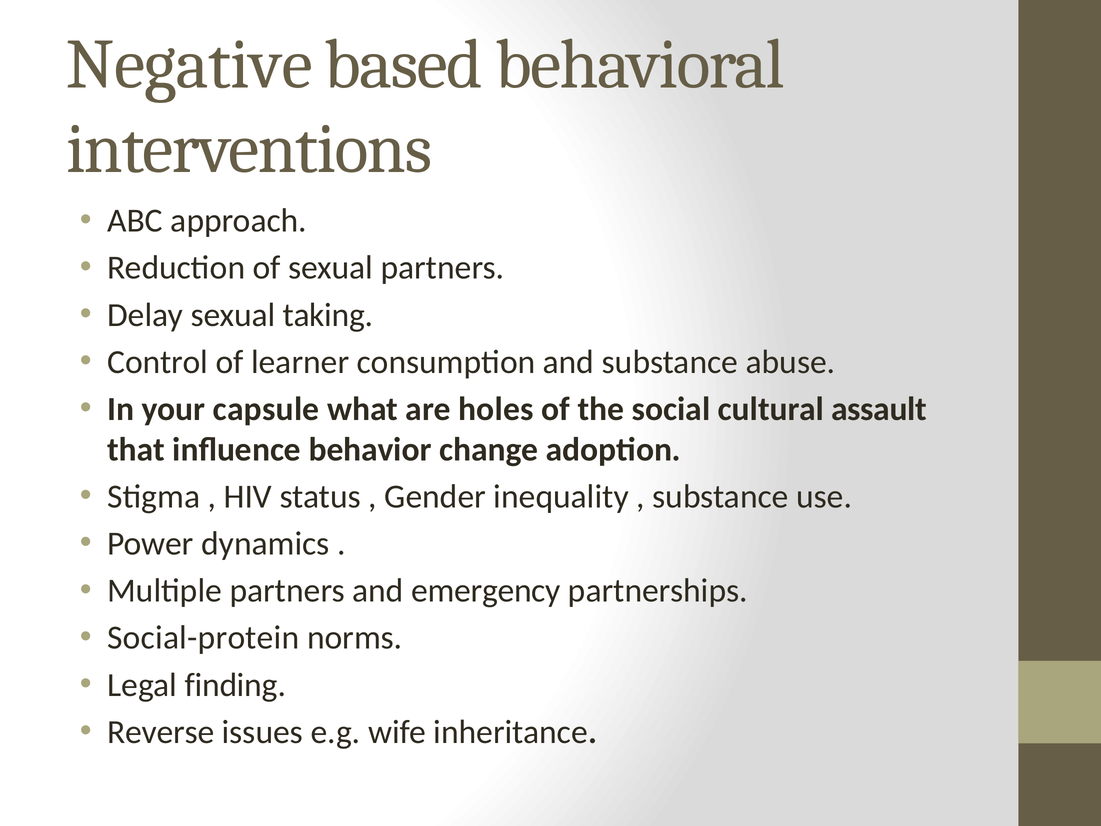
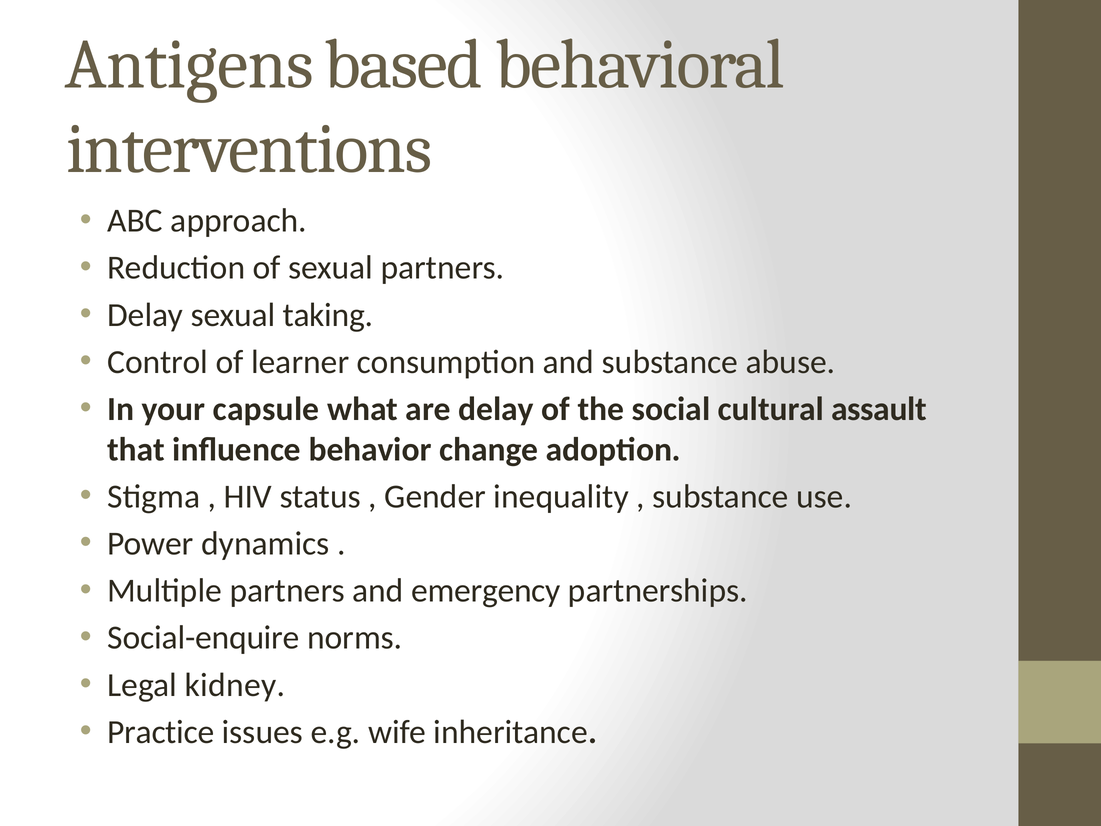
Negative: Negative -> Antigens (189, 65)
are holes: holes -> delay (496, 409)
Social-protein: Social-protein -> Social-enquire (204, 638)
finding: finding -> kidney (235, 685)
Reverse: Reverse -> Practice (161, 732)
